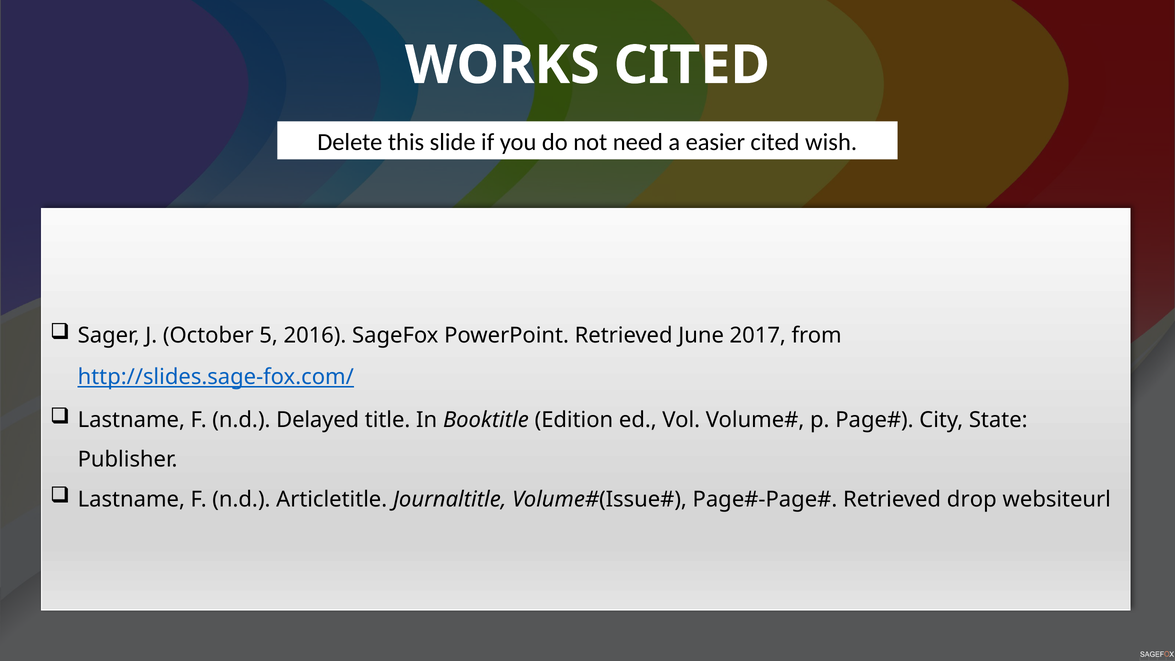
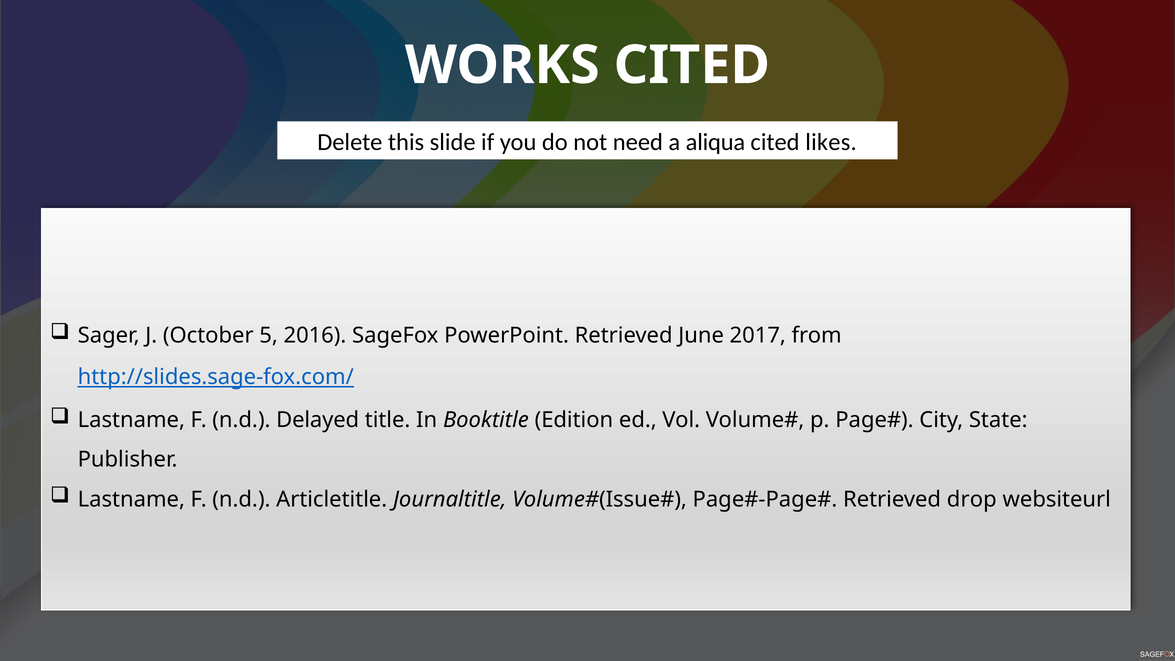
easier: easier -> aliqua (715, 142)
wish: wish -> likes (831, 142)
